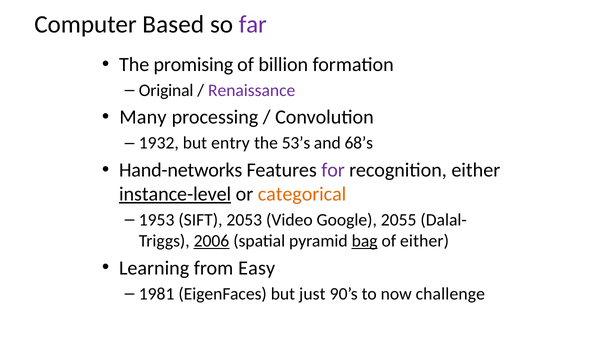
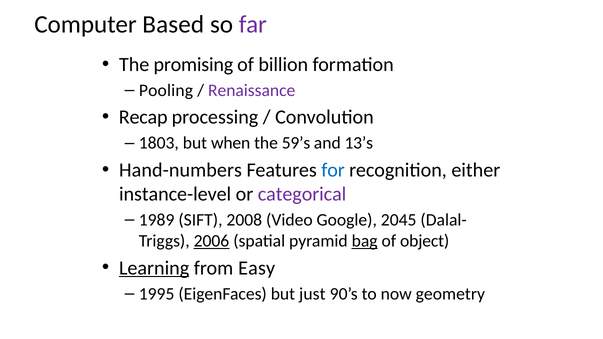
Original: Original -> Pooling (166, 90)
Many: Many -> Recap (143, 117)
1932: 1932 -> 1803 (159, 143)
entry: entry -> when (231, 143)
53’s: 53’s -> 59’s (296, 143)
68’s: 68’s -> 13’s (359, 143)
Hand-networks: Hand-networks -> Hand-numbers (181, 170)
for colour: purple -> blue (333, 170)
instance-level underline: present -> none (175, 194)
categorical colour: orange -> purple (302, 194)
1953: 1953 -> 1989 (157, 220)
2053: 2053 -> 2008 (244, 220)
2055: 2055 -> 2045 (399, 220)
of either: either -> object (425, 241)
Learning underline: none -> present (154, 268)
1981: 1981 -> 1995 (157, 294)
challenge: challenge -> geometry (450, 294)
